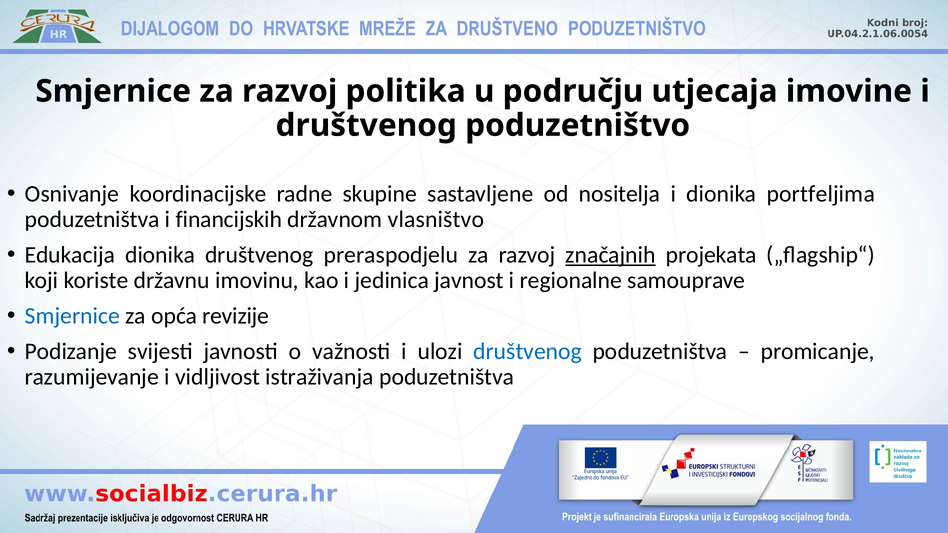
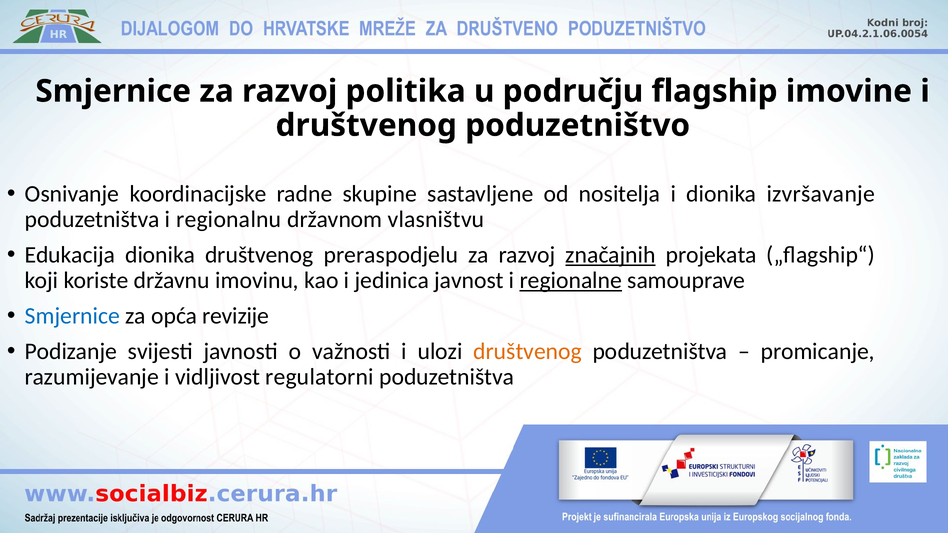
utjecaja: utjecaja -> flagship (715, 91)
portfeljima: portfeljima -> izvršavanje (821, 194)
financijskih: financijskih -> regionalnu (229, 220)
vlasništvo: vlasništvo -> vlasništvu (436, 220)
regionalne underline: none -> present (571, 281)
društvenog colour: blue -> orange (528, 352)
istraživanja: istraživanja -> regulatorni (319, 377)
